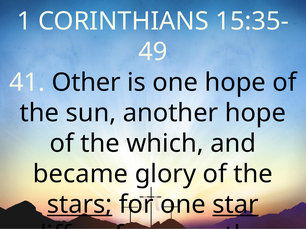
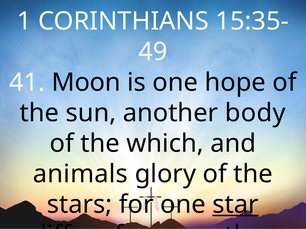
Other: Other -> Moon (86, 83)
another hope: hope -> body (255, 113)
became: became -> animals (80, 174)
stars underline: present -> none (80, 205)
